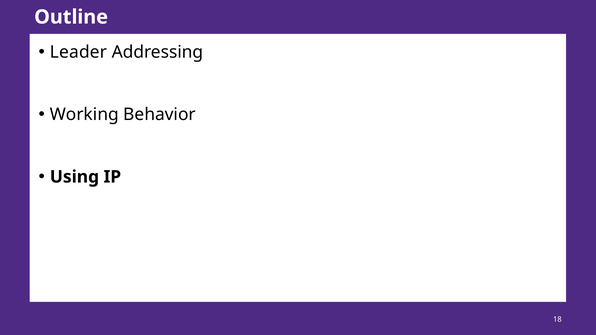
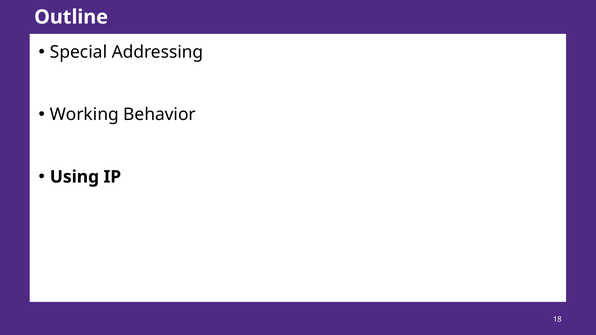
Leader: Leader -> Special (79, 52)
